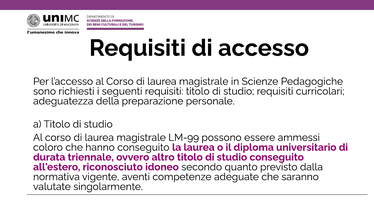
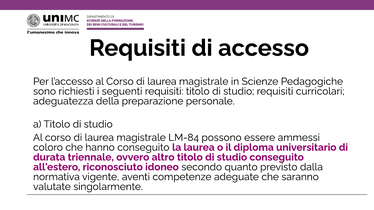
LM-99: LM-99 -> LM-84 (184, 138)
